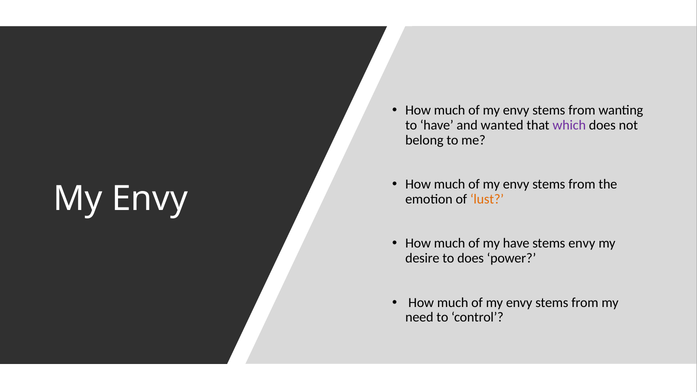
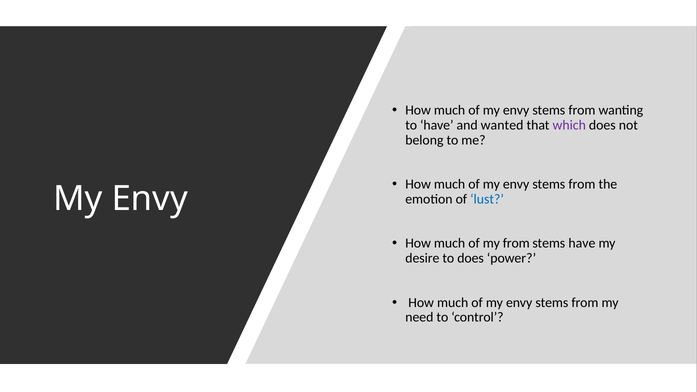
lust colour: orange -> blue (487, 199)
my have: have -> from (516, 243)
stems envy: envy -> have (582, 243)
